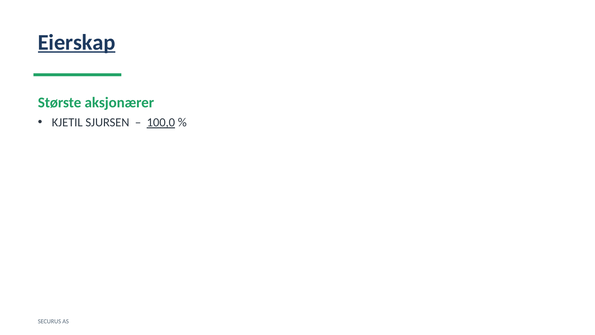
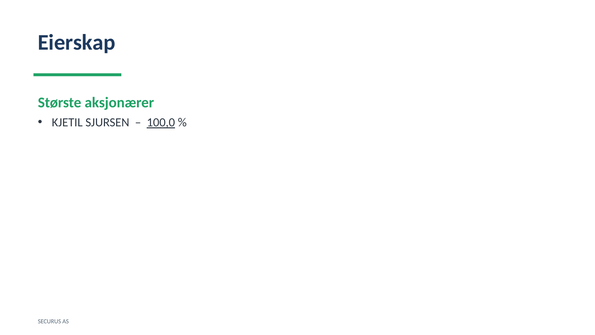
Eierskap underline: present -> none (77, 42)
